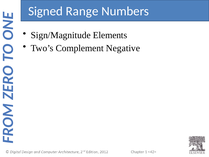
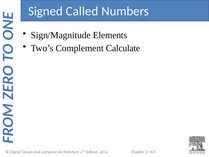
Range: Range -> Called (82, 11)
Negative: Negative -> Calculate (123, 48)
